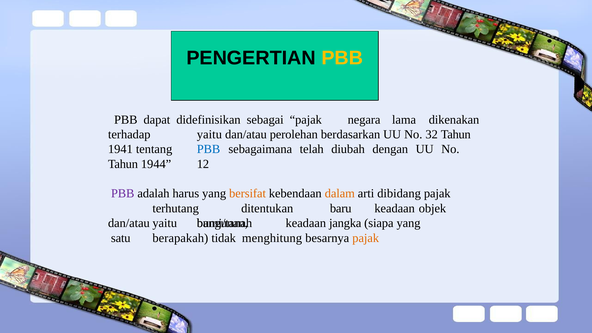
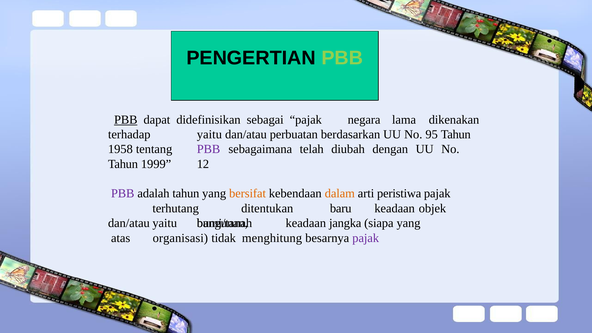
PBB colour: yellow -> light green (342, 58)
PBB underline: none -> present (126, 120)
perolehan: perolehan -> perbuatan (294, 134)
32: 32 -> 95 (432, 134)
1941: 1941 -> 1958 (120, 149)
PBB colour: blue -> purple (208, 149)
1944: 1944 -> 1999 (156, 164)
adalah harus: harus -> tahun (186, 194)
dibidang: dibidang -> peristiwa (399, 194)
satu: satu -> atas (121, 238)
berapakah: berapakah -> organisasi (180, 238)
pajak colour: orange -> purple (366, 238)
